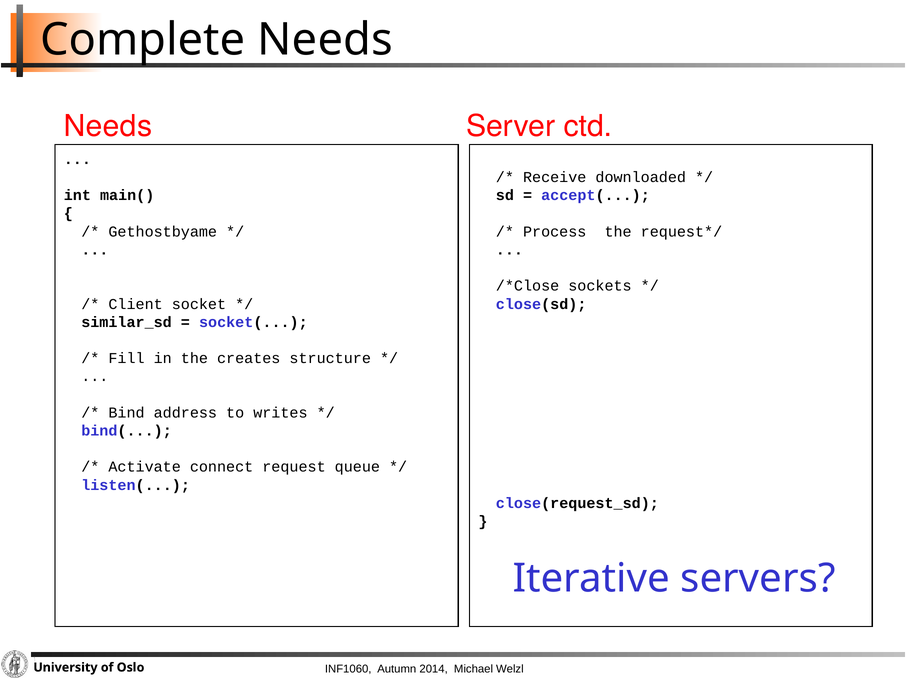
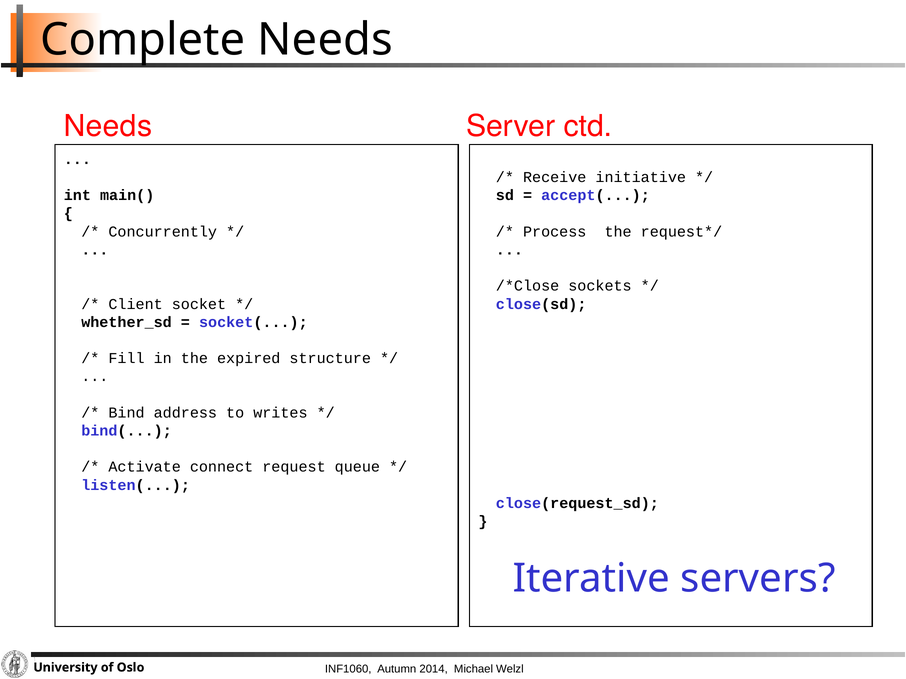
downloaded: downloaded -> initiative (641, 177)
Gethostbyame: Gethostbyame -> Concurrently (163, 232)
similar_sd: similar_sd -> whether_sd (127, 322)
creates: creates -> expired (249, 359)
